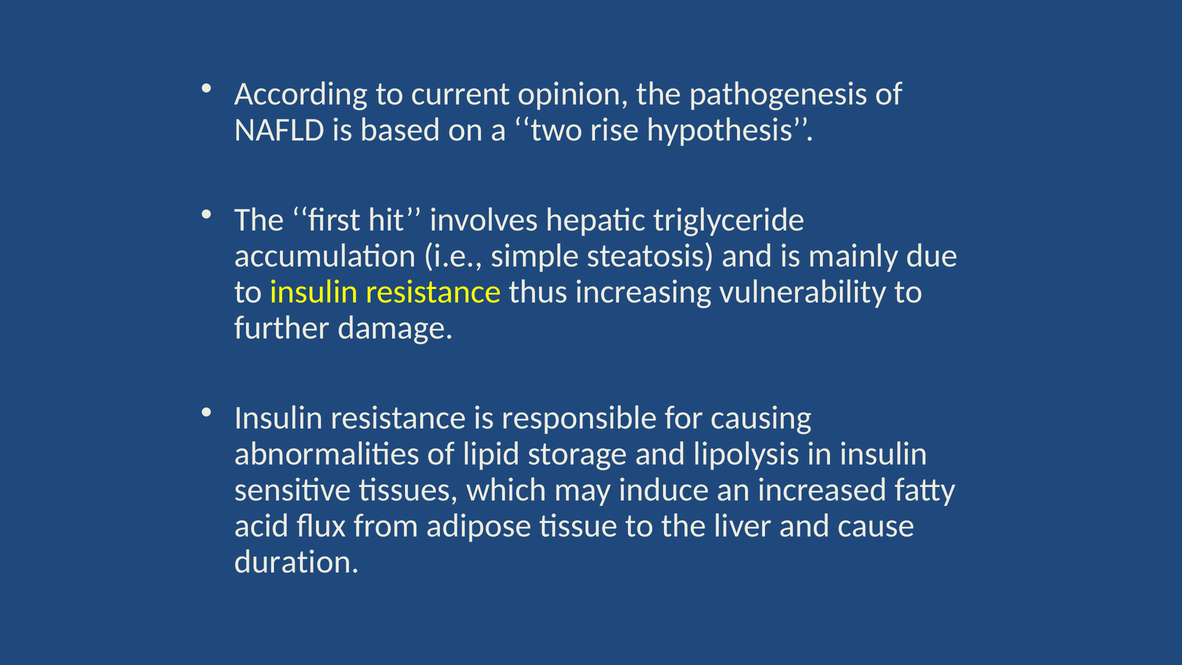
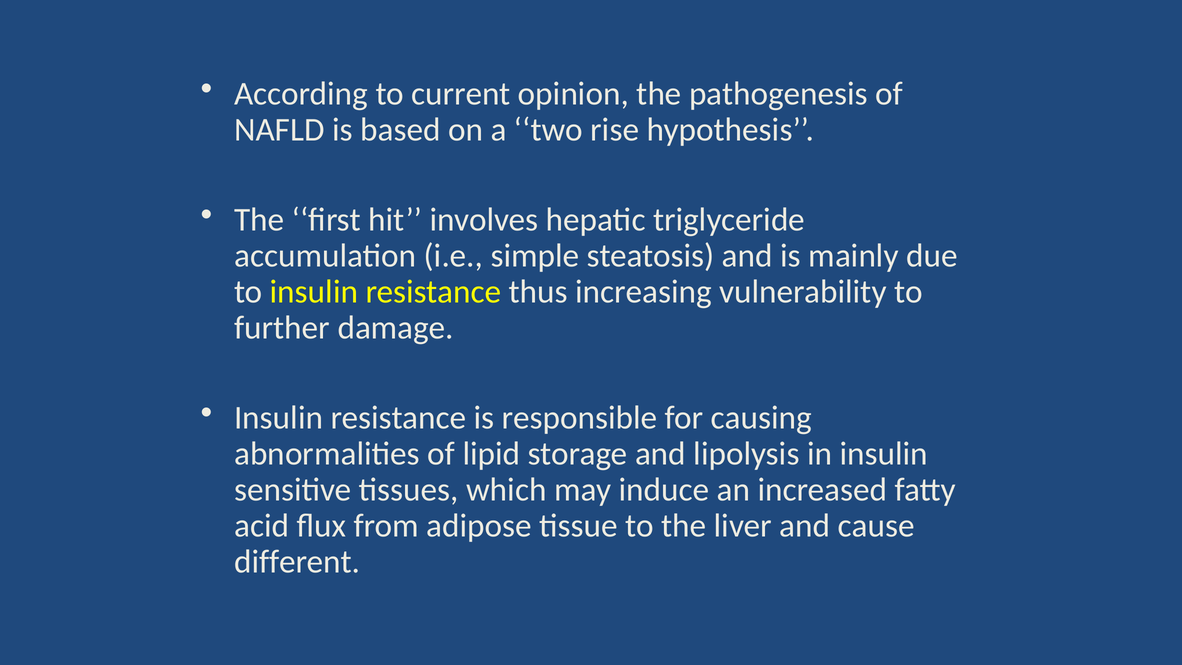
duration: duration -> different (297, 562)
